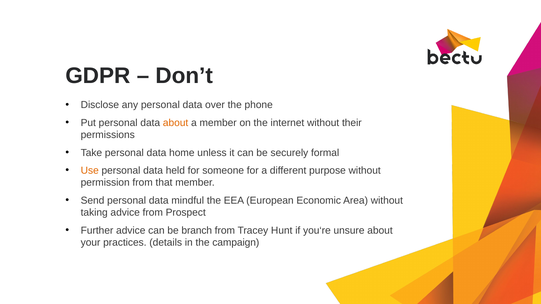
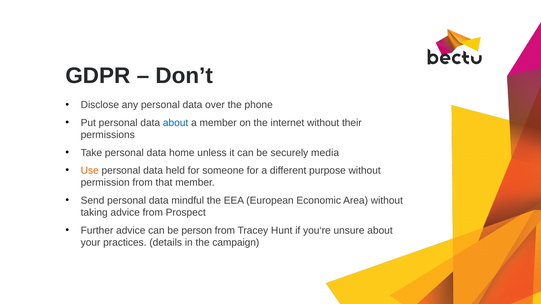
about colour: orange -> blue (176, 123)
formal: formal -> media (325, 153)
branch: branch -> person (197, 231)
